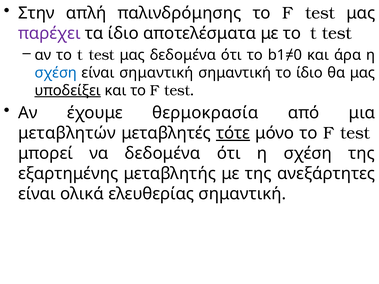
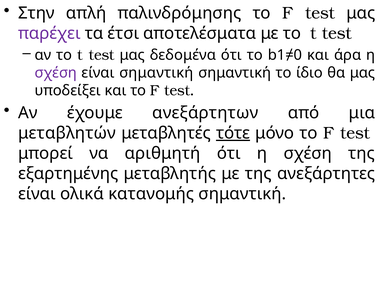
τα ίδιο: ίδιο -> έτσι (123, 33)
σχέση colour: blue -> purple (56, 73)
υποδείξει underline: present -> none (68, 91)
θερμοκρασία: θερμοκρασία -> ανεξάρτητων (205, 113)
να δεδομένα: δεδομένα -> αριθμητή (163, 153)
ελευθερίας: ελευθερίας -> κατανομής (151, 194)
